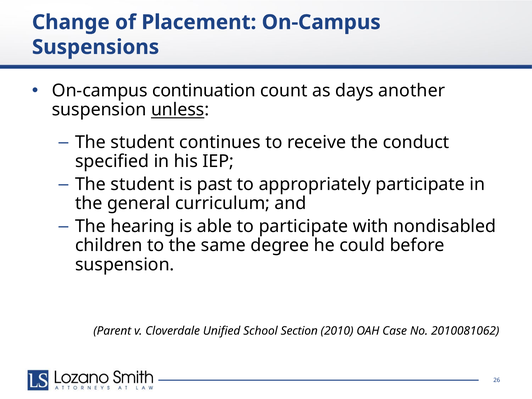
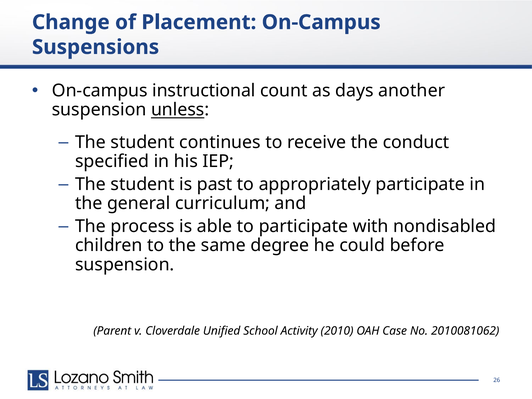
continuation: continuation -> instructional (204, 91)
hearing: hearing -> process (143, 226)
Section: Section -> Activity (299, 331)
